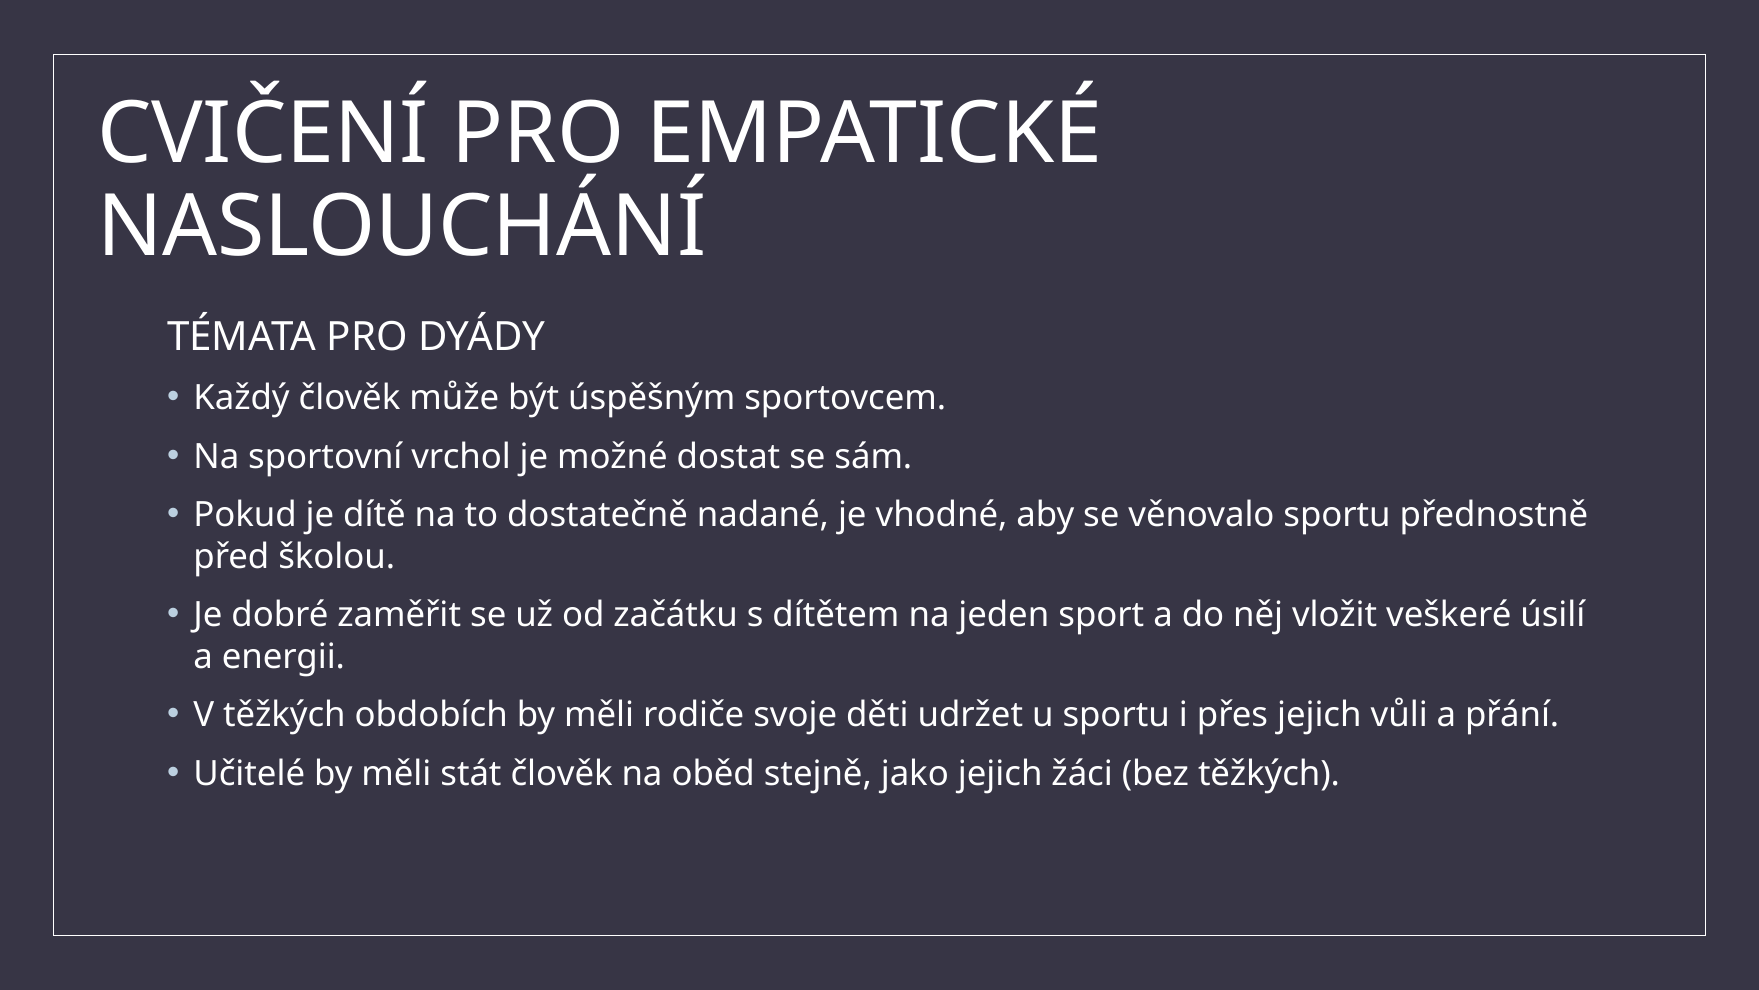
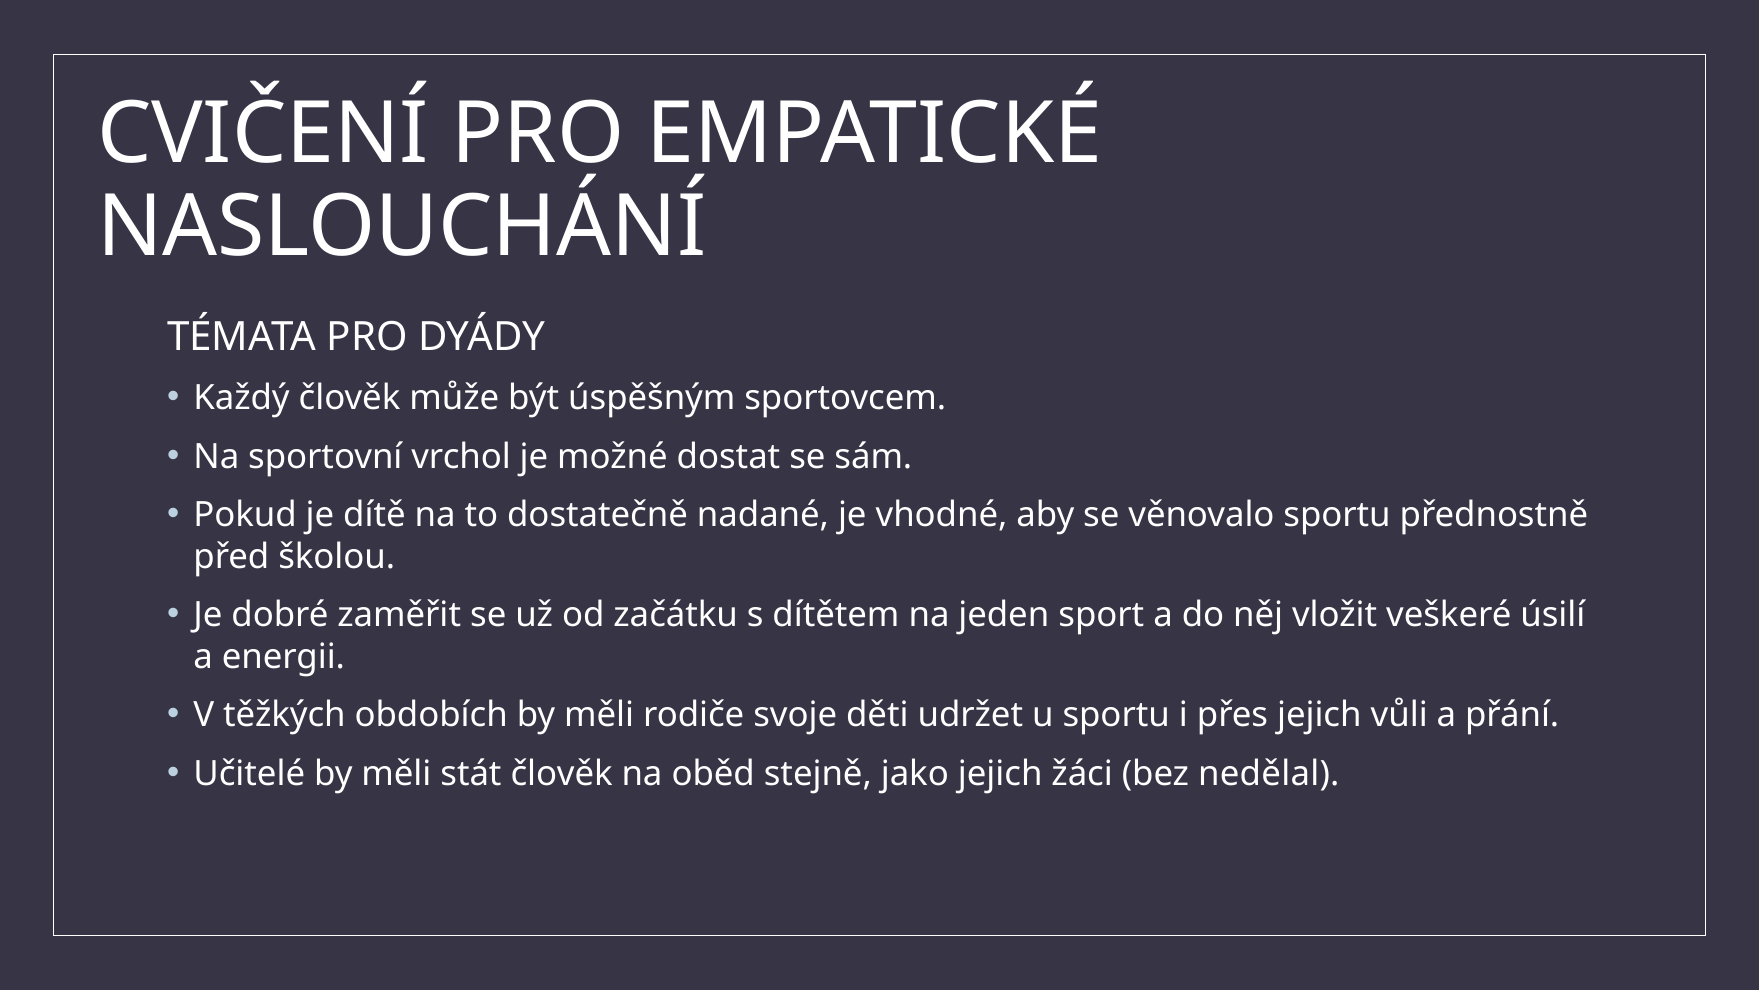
bez těžkých: těžkých -> nedělal (1269, 773)
